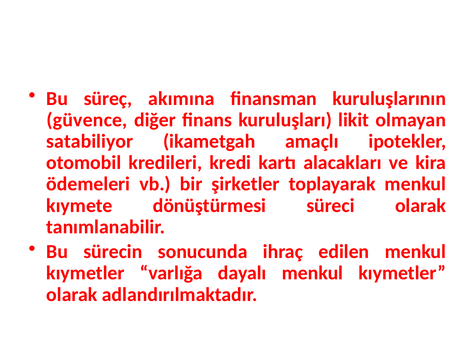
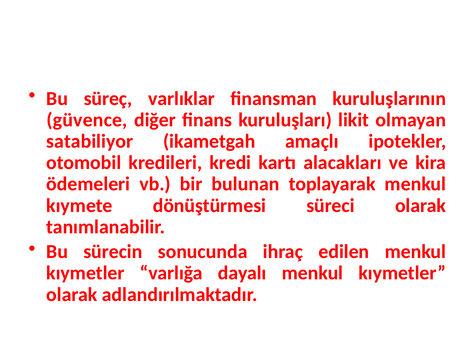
akımına: akımına -> varlıklar (181, 99)
şirketler: şirketler -> bulunan (246, 184)
